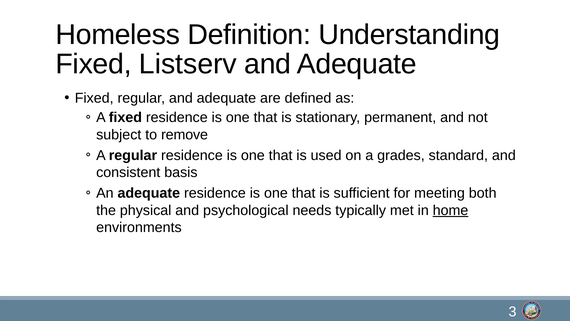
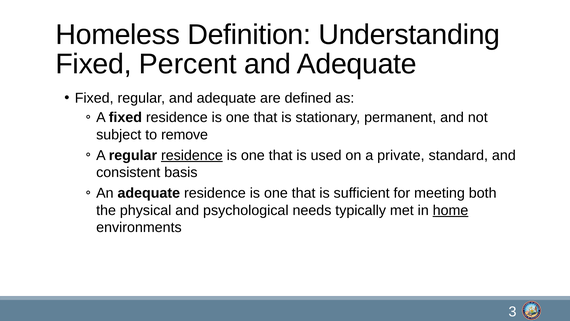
Listserv: Listserv -> Percent (188, 64)
residence underline: none -> present (192, 155)
grades: grades -> private (401, 155)
